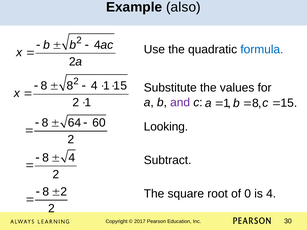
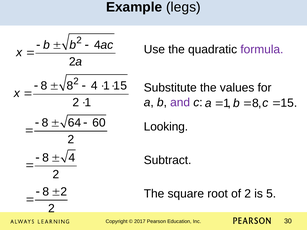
also: also -> legs (183, 7)
formula colour: blue -> purple (262, 50)
of 0: 0 -> 2 (248, 194)
is 4: 4 -> 5 (271, 194)
